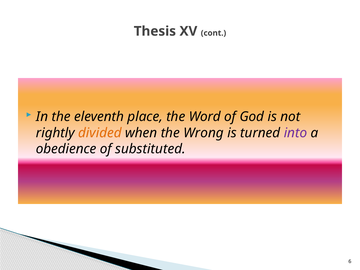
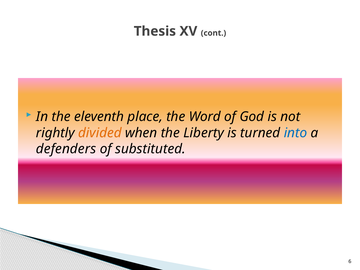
Wrong: Wrong -> Liberty (204, 133)
into colour: purple -> blue (295, 133)
obedience: obedience -> defenders (66, 149)
